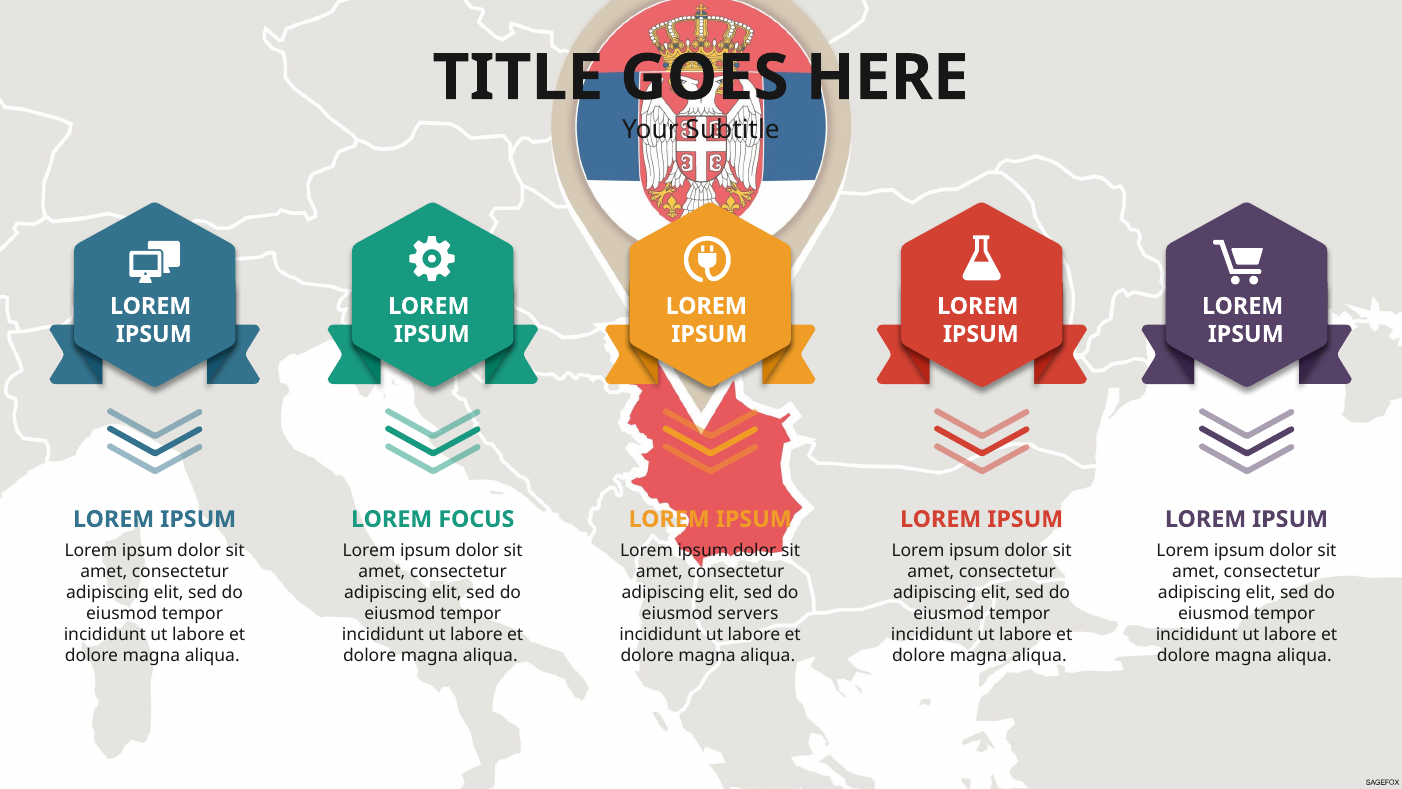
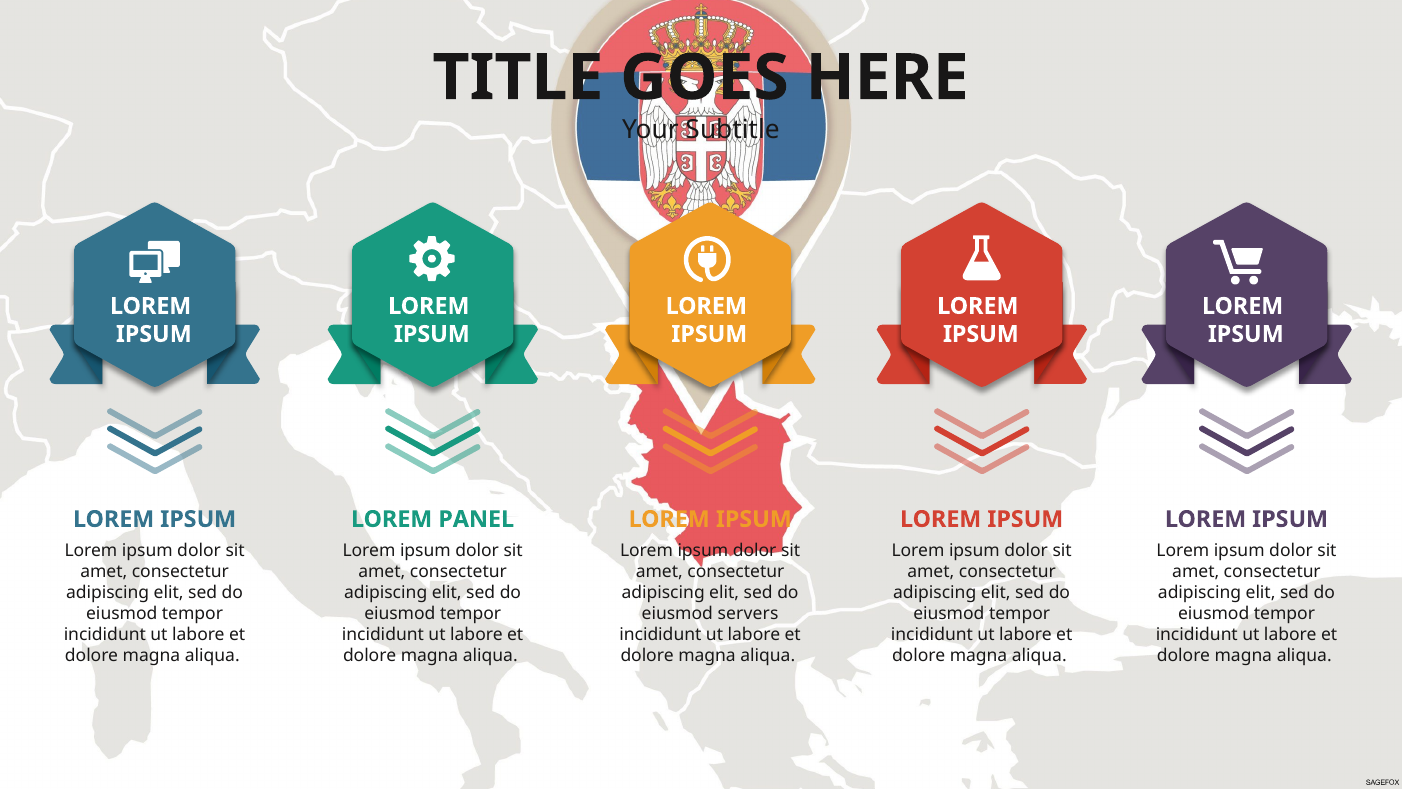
FOCUS: FOCUS -> PANEL (476, 519)
